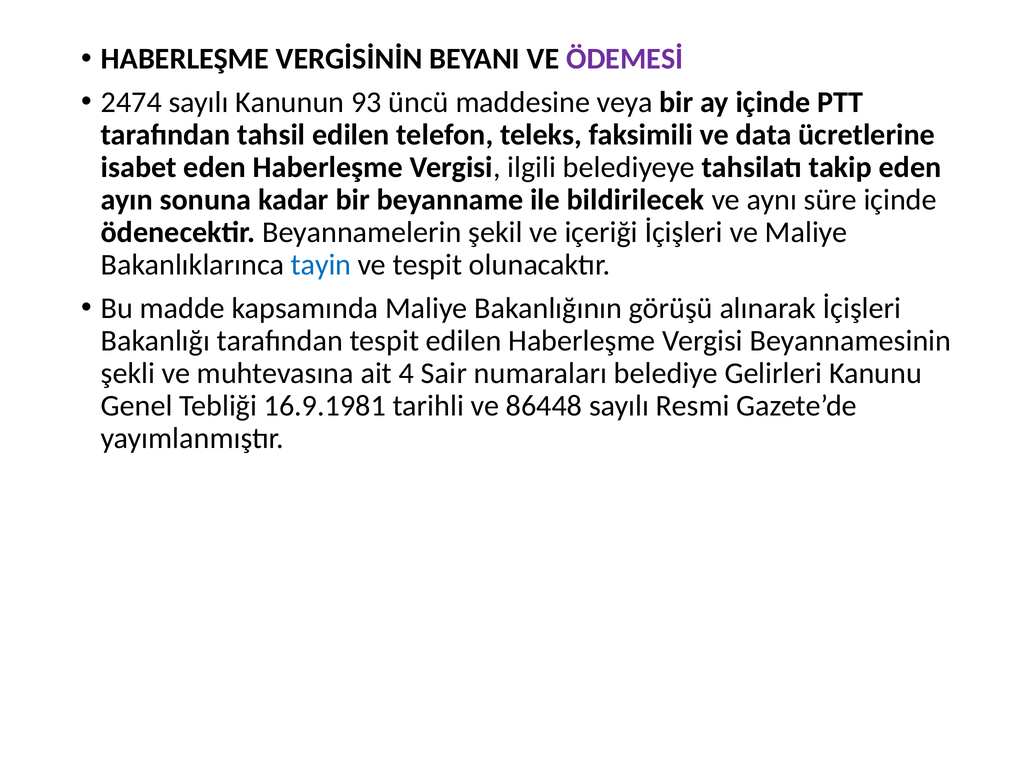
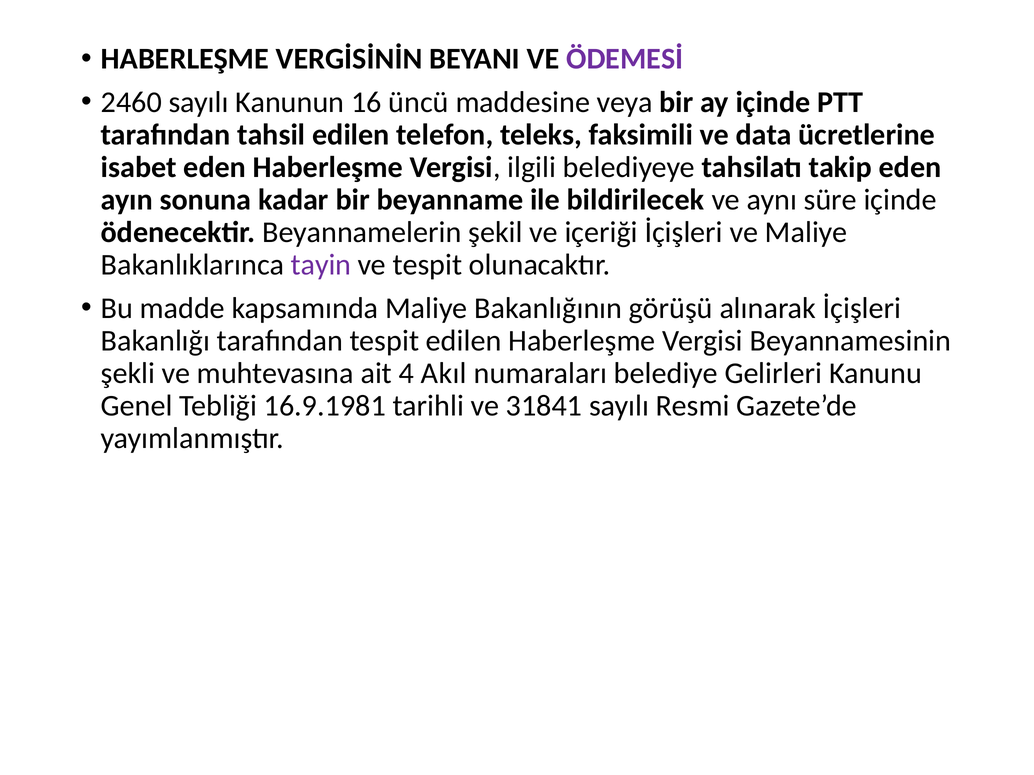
2474: 2474 -> 2460 (131, 102)
93: 93 -> 16 (366, 102)
tayin colour: blue -> purple (321, 265)
Sair: Sair -> Akıl (444, 374)
86448: 86448 -> 31841 (544, 406)
